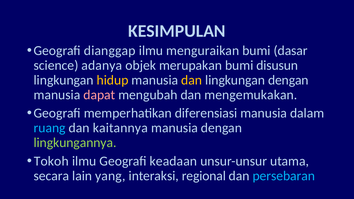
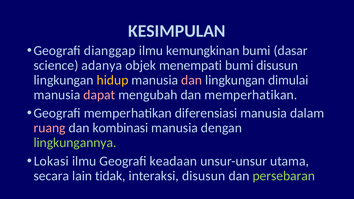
menguraikan: menguraikan -> kemungkinan (203, 51)
merupakan: merupakan -> menempati (191, 65)
dan colour: yellow -> pink (192, 80)
lingkungan dengan: dengan -> dimulai (288, 80)
dan mengemukakan: mengemukakan -> memperhatikan (251, 95)
ruang colour: light blue -> pink (50, 128)
kaitannya: kaitannya -> kombinasi (120, 128)
Tokoh: Tokoh -> Lokasi (51, 161)
yang: yang -> tidak (110, 176)
interaksi regional: regional -> disusun (204, 176)
persebaran colour: light blue -> light green (284, 176)
